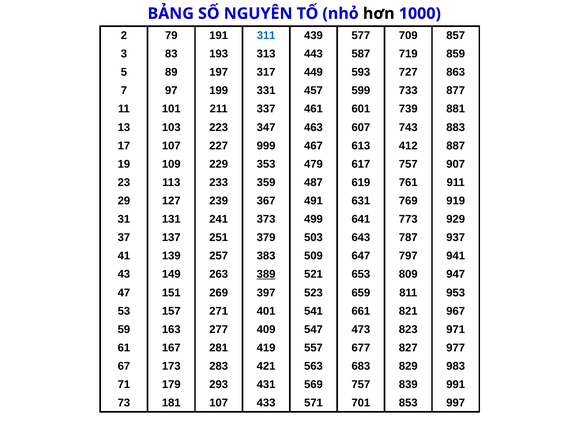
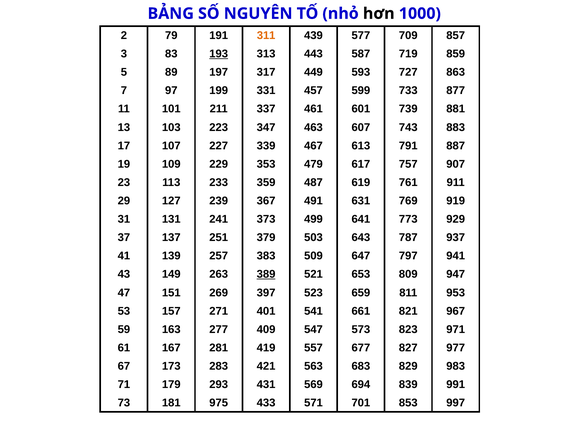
311 colour: blue -> orange (266, 35)
193 underline: none -> present (219, 54)
999: 999 -> 339 (266, 146)
412: 412 -> 791 (408, 146)
473: 473 -> 573 (361, 329)
569 757: 757 -> 694 (361, 384)
181 107: 107 -> 975 (219, 403)
